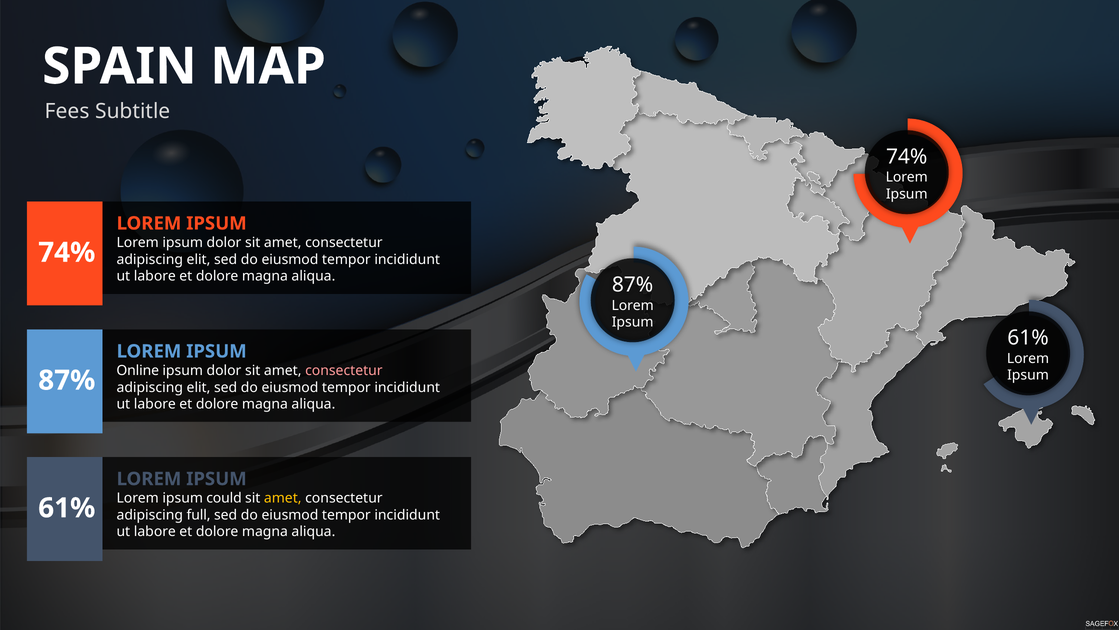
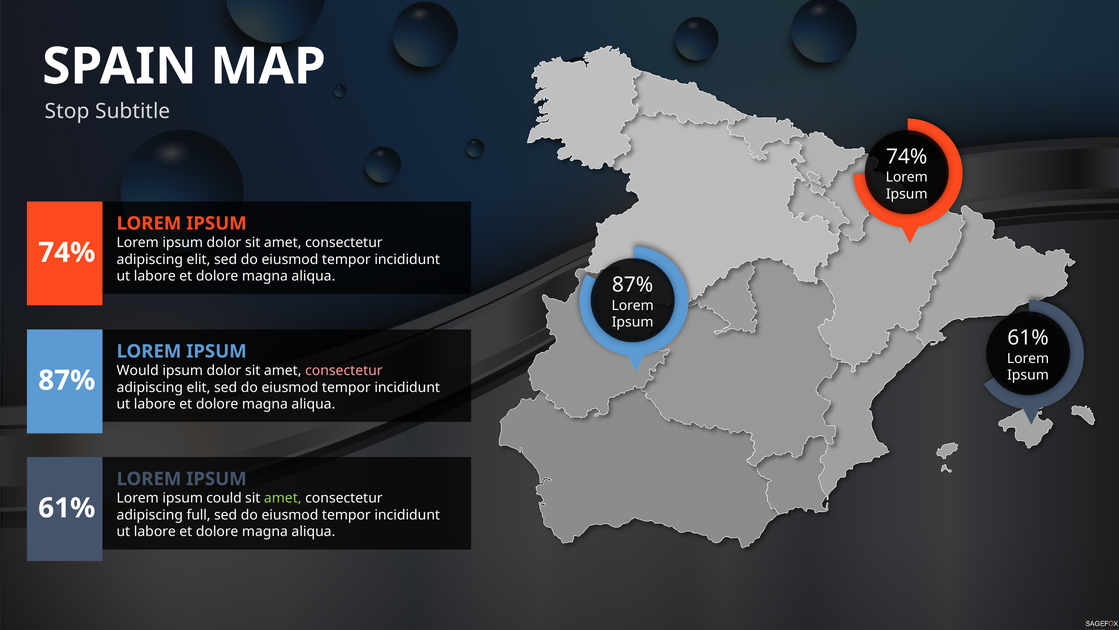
Fees: Fees -> Stop (67, 111)
Online: Online -> Would (138, 370)
amet colour: yellow -> light green (283, 498)
